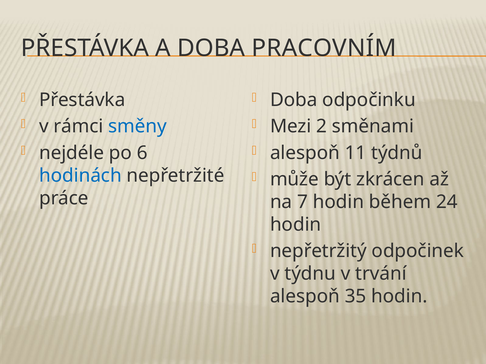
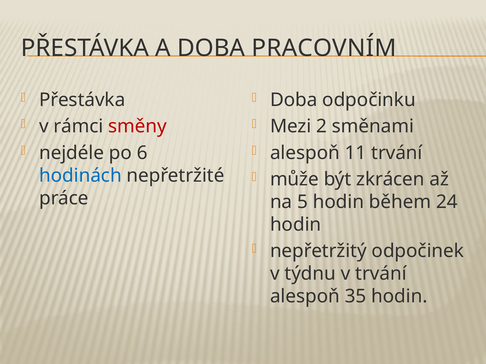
směny colour: blue -> red (137, 127)
11 týdnů: týdnů -> trvání (397, 153)
7: 7 -> 5 (303, 202)
